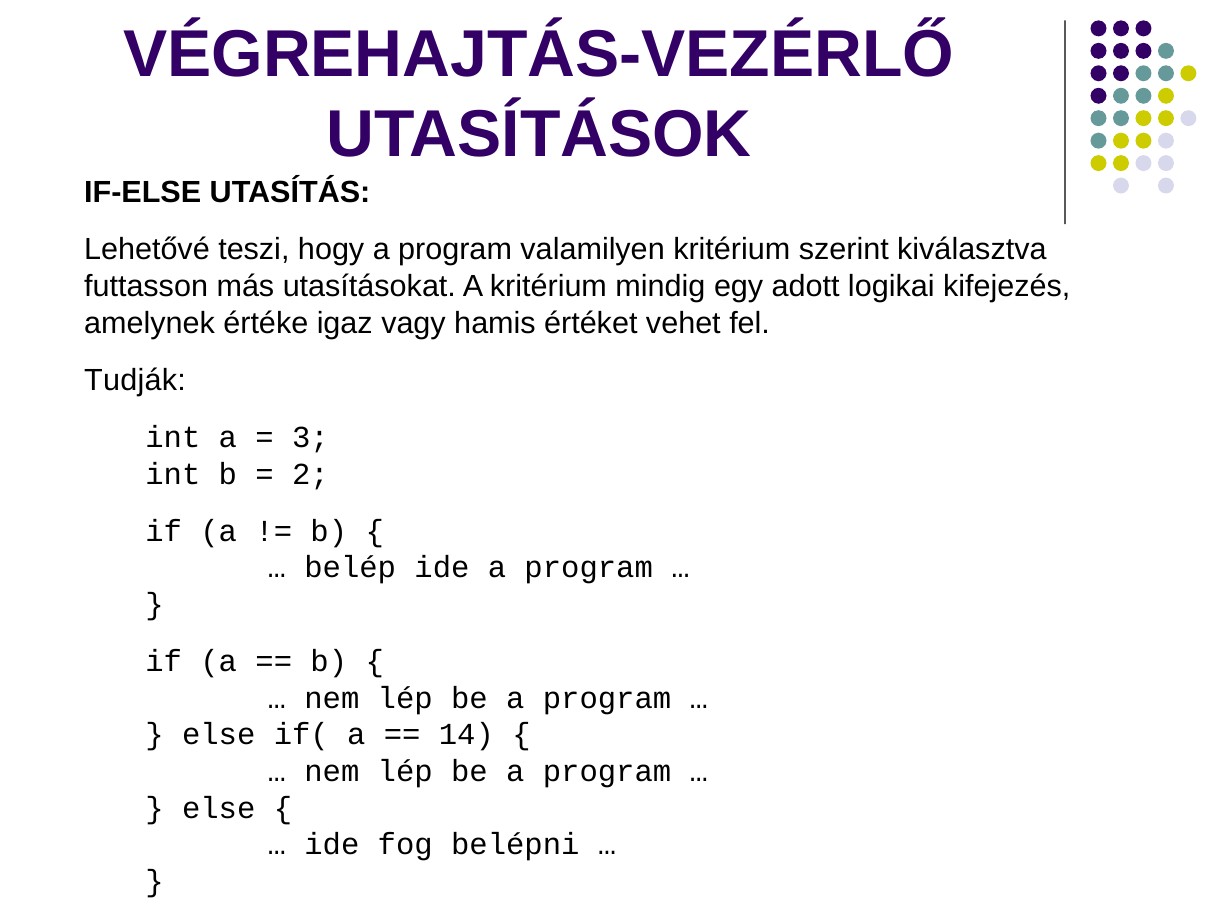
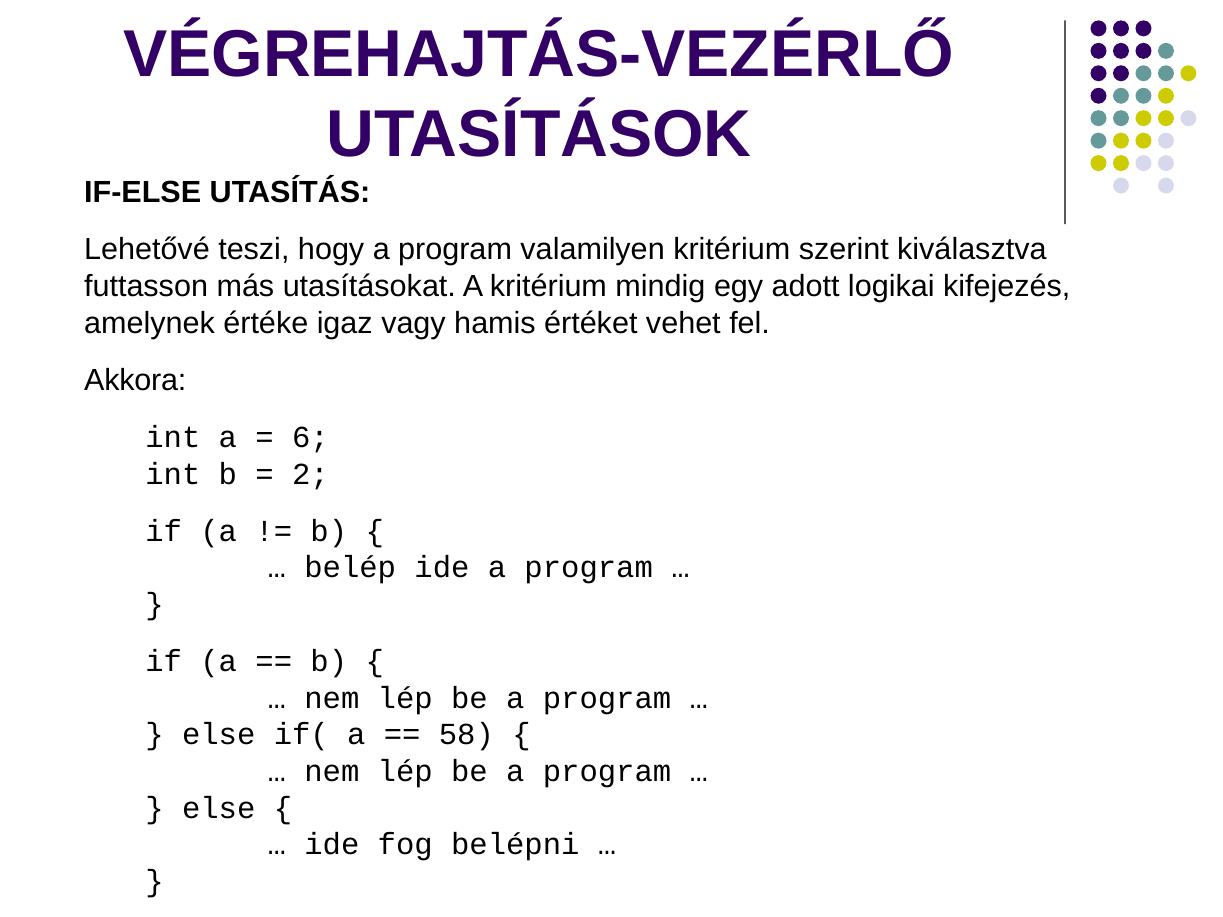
Tudják: Tudják -> Akkora (135, 380)
3: 3 -> 6 (310, 437)
14: 14 -> 58 (466, 735)
